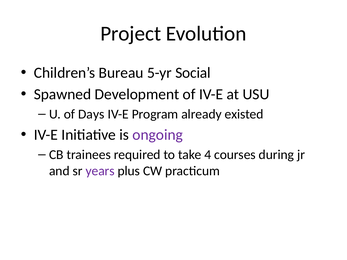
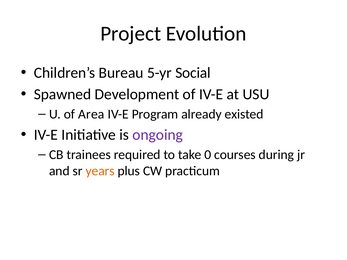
Days: Days -> Area (91, 114)
4: 4 -> 0 (208, 155)
years colour: purple -> orange (100, 171)
